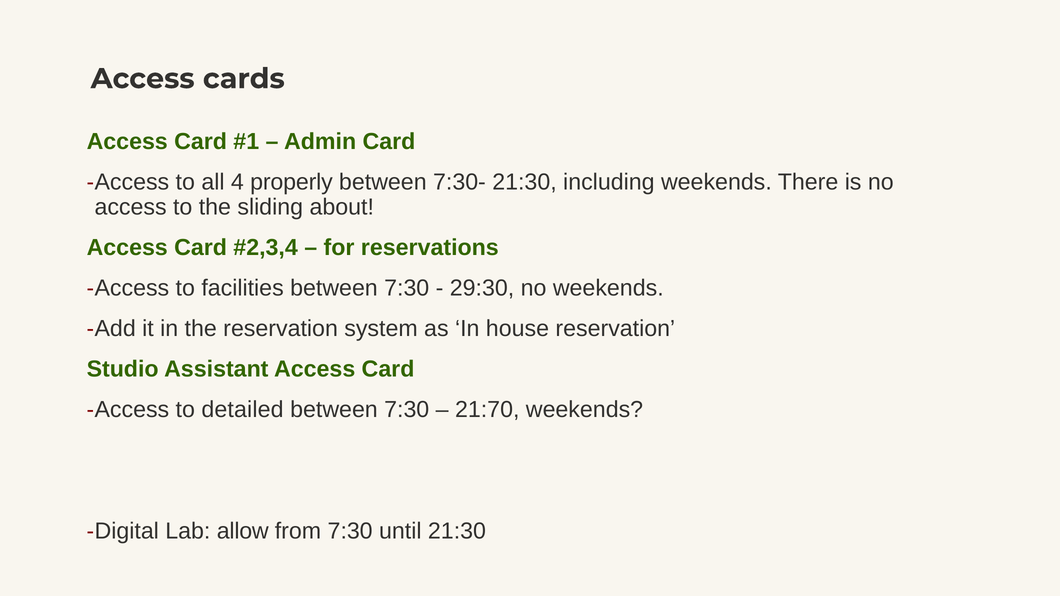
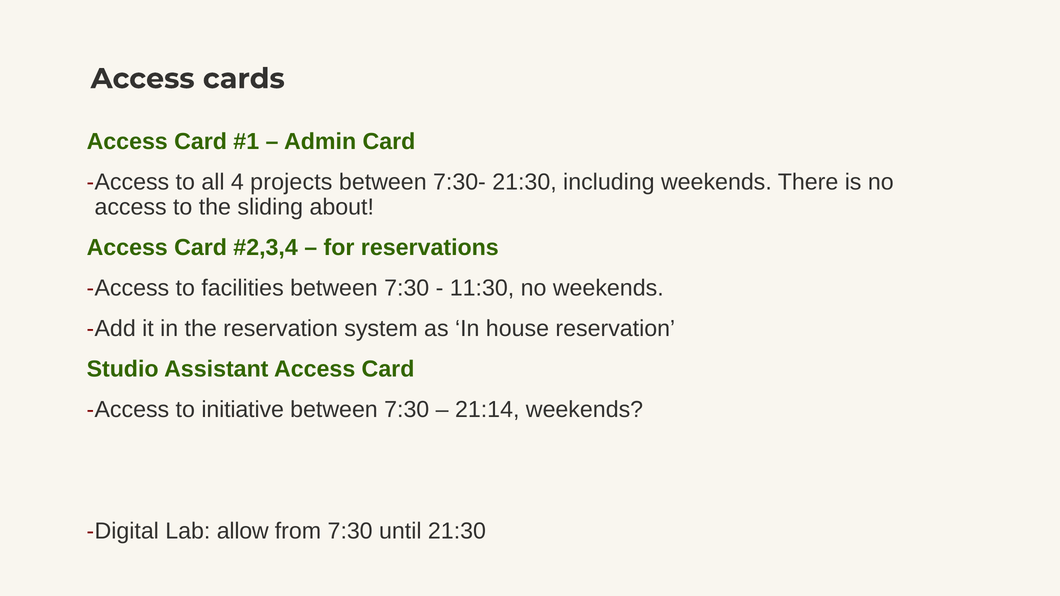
properly: properly -> projects (291, 182)
29:30: 29:30 -> 11:30 (482, 288)
detailed: detailed -> initiative (243, 410)
21:70: 21:70 -> 21:14 (487, 410)
